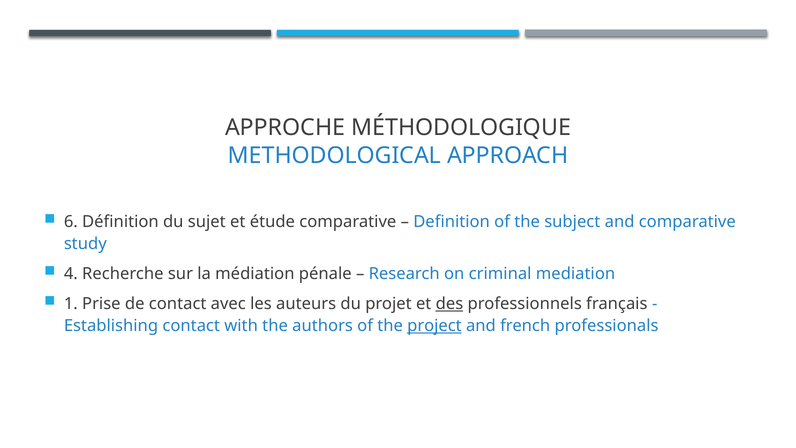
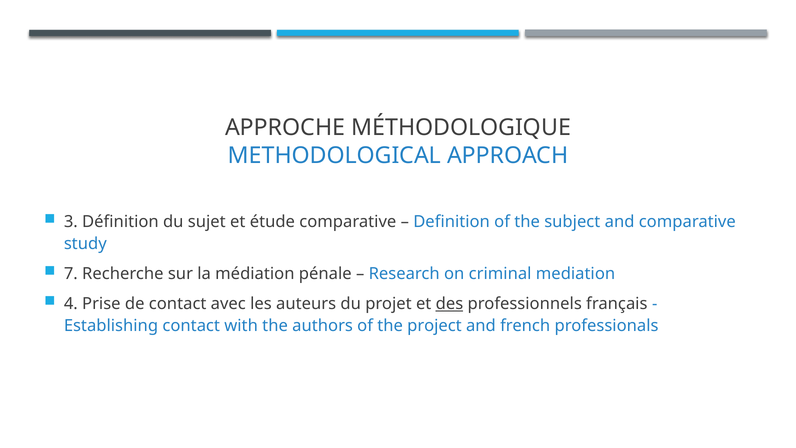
6: 6 -> 3 (71, 221)
4: 4 -> 7 (71, 274)
1: 1 -> 4 (71, 304)
project underline: present -> none (434, 326)
